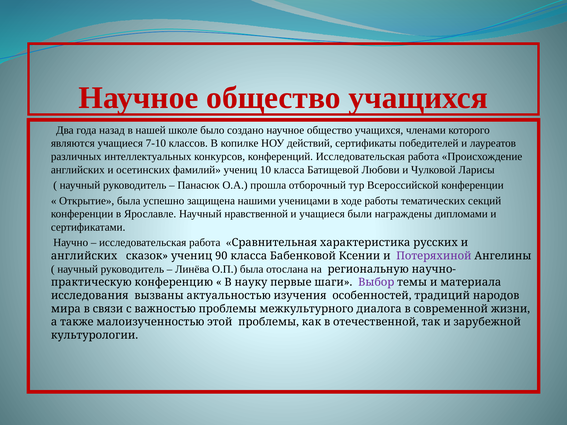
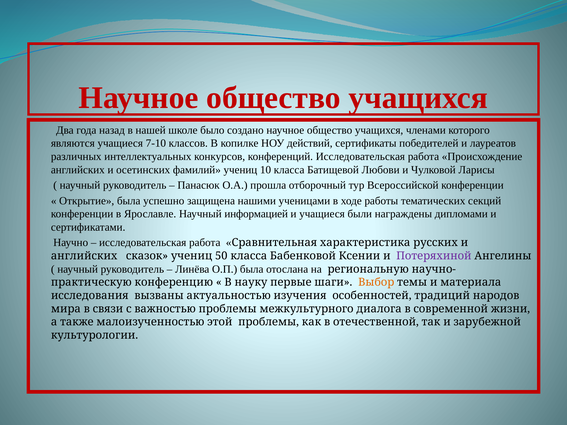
нравственной: нравственной -> информацией (256, 214)
90: 90 -> 50 (221, 256)
Выбор colour: purple -> orange (376, 282)
